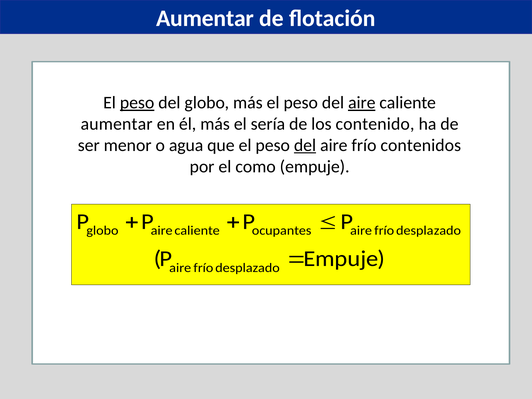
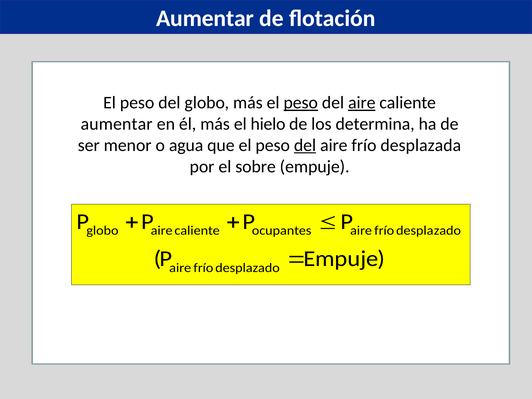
peso underline: present -> none (137, 103)
peso underline: none -> present (301, 103)
sería: sería -> hielo (268, 124)
contenido: contenido -> determina (375, 124)
contenidos: contenidos -> desplazada (421, 145)
como: como -> sobre (256, 167)
